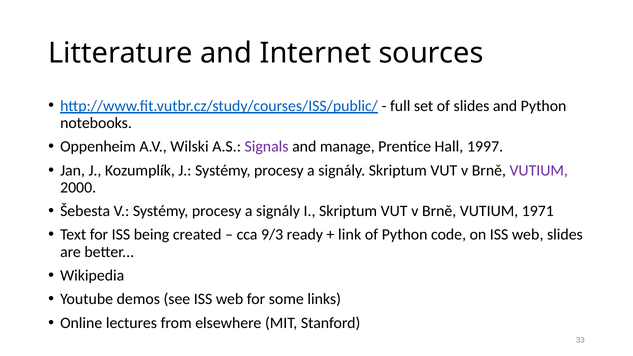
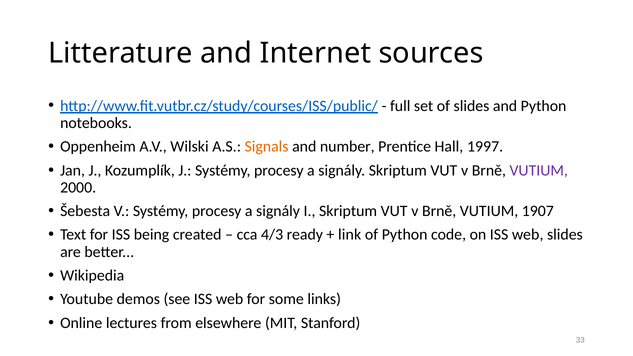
Signals colour: purple -> orange (267, 147)
manage: manage -> number (347, 147)
1971: 1971 -> 1907 (538, 211)
9/3: 9/3 -> 4/3 (272, 235)
